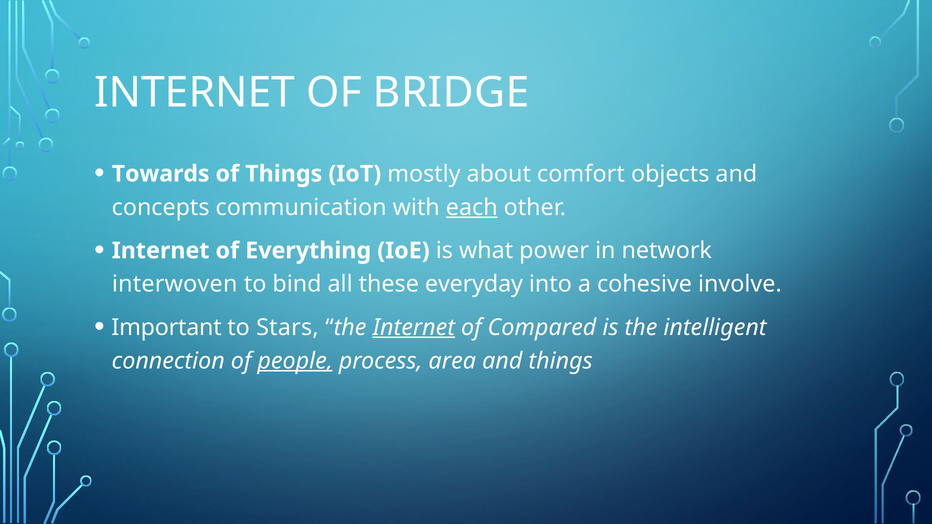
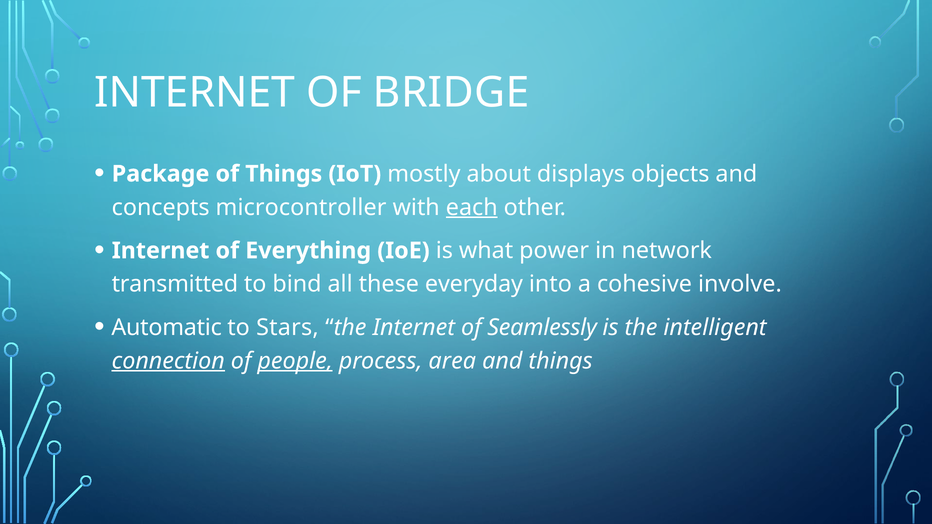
Towards: Towards -> Package (161, 174)
comfort: comfort -> displays (581, 174)
communication: communication -> microcontroller (301, 207)
interwoven: interwoven -> transmitted (175, 284)
Important: Important -> Automatic (167, 328)
Internet underline: present -> none (414, 328)
Compared: Compared -> Seamlessly (542, 328)
connection underline: none -> present (168, 361)
